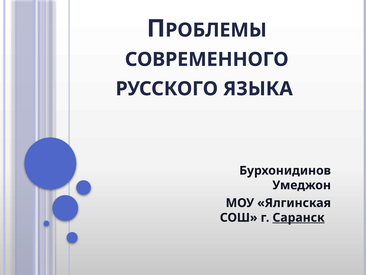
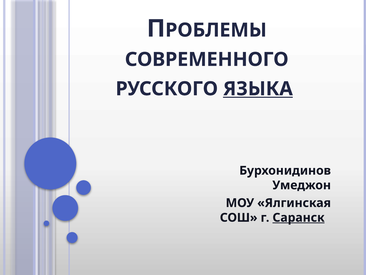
ЯЗЫКА underline: none -> present (258, 89)
